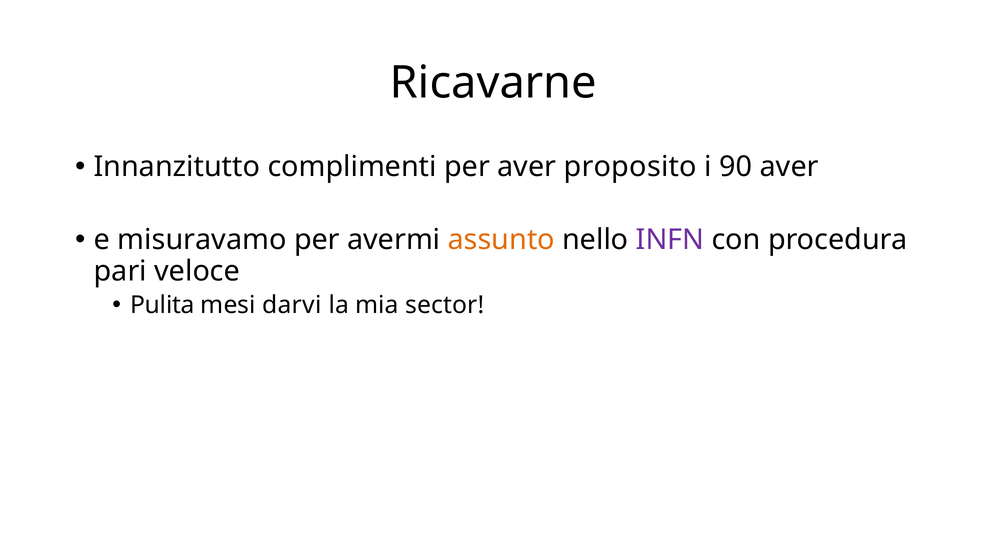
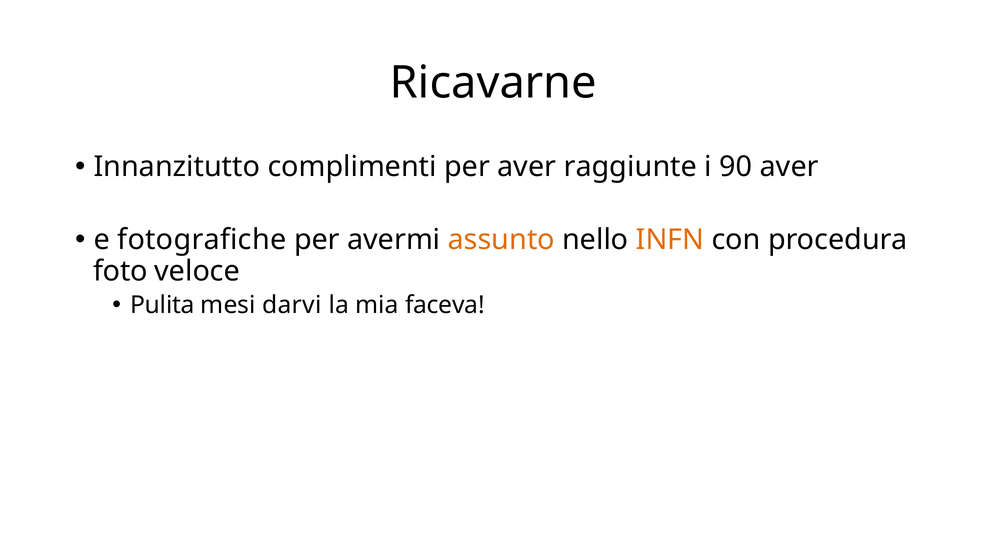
proposito: proposito -> raggiunte (630, 167)
misuravamo: misuravamo -> fotografiche (202, 240)
INFN colour: purple -> orange (670, 240)
pari: pari -> foto (120, 271)
sector: sector -> faceva (445, 305)
